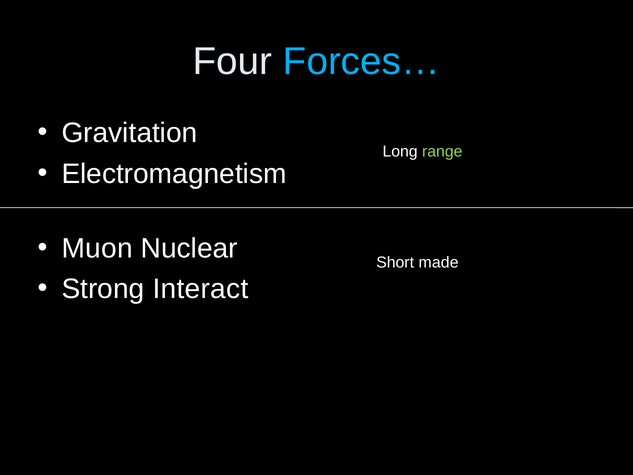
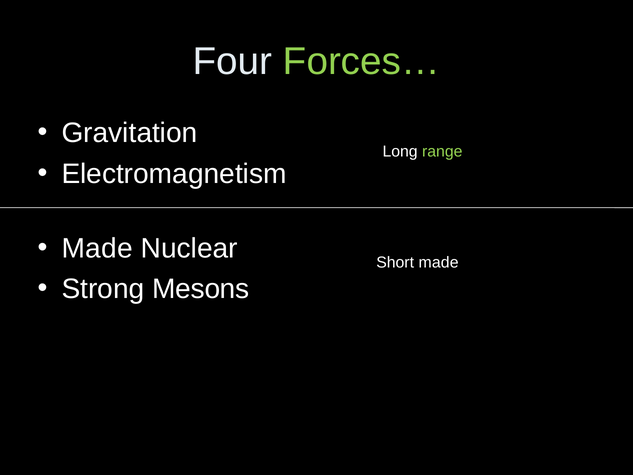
Forces… colour: light blue -> light green (361, 61)
Muon: Muon -> Made (97, 248)
Interact: Interact -> Mesons (201, 289)
